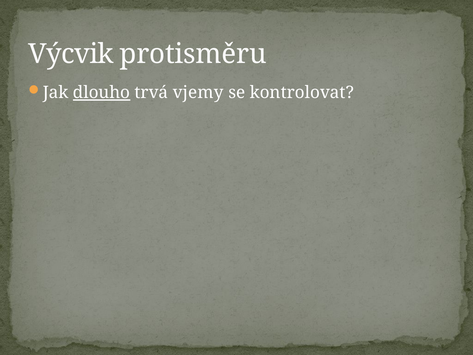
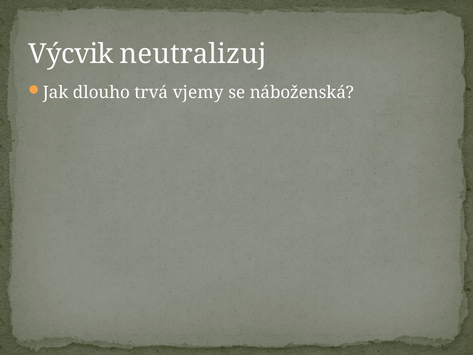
protisměru: protisměru -> neutralizuj (193, 54)
dlouho underline: present -> none (102, 93)
kontrolovat: kontrolovat -> náboženská (302, 93)
